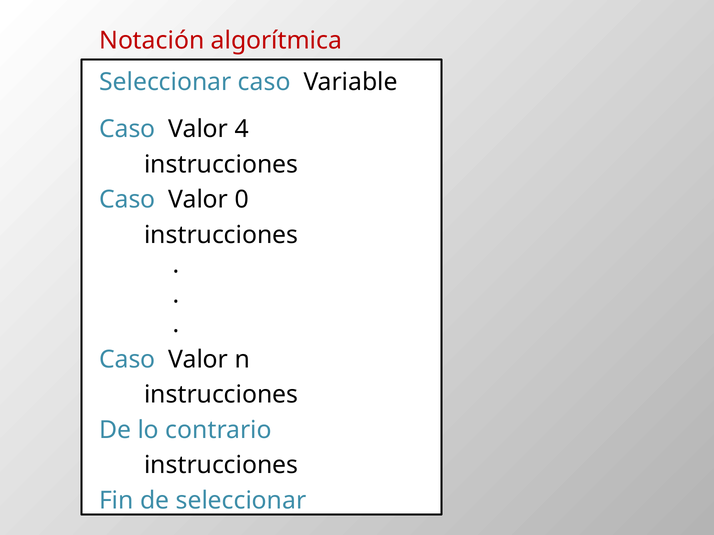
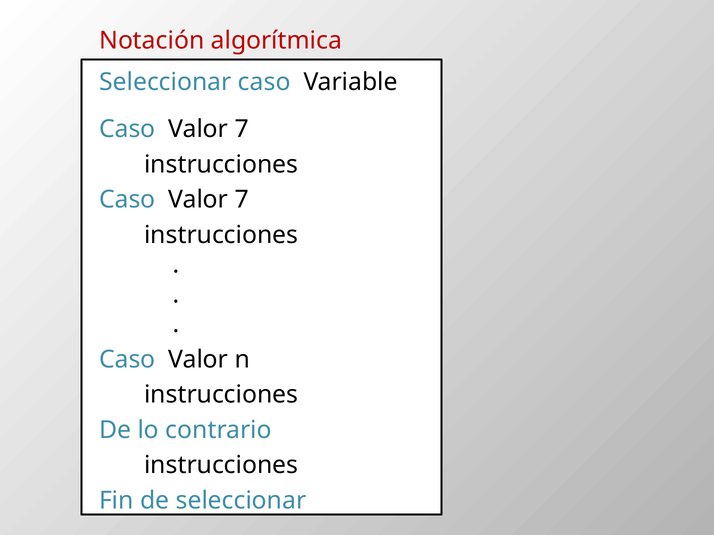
4: 4 -> 7 (242, 129)
0: 0 -> 7 (242, 200)
